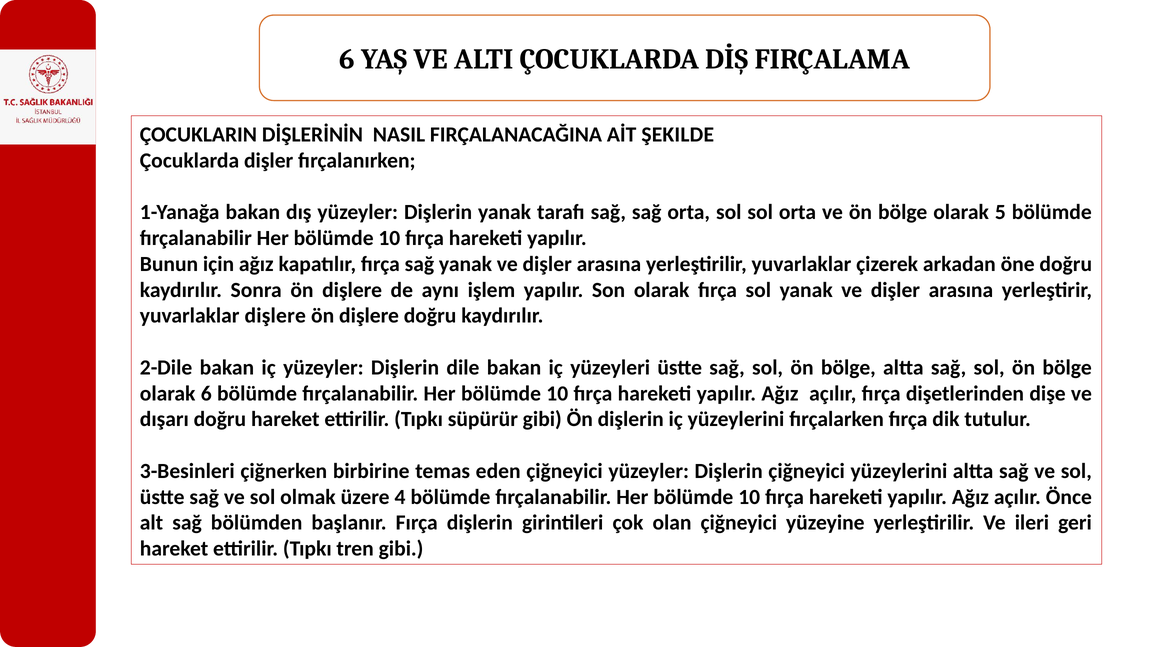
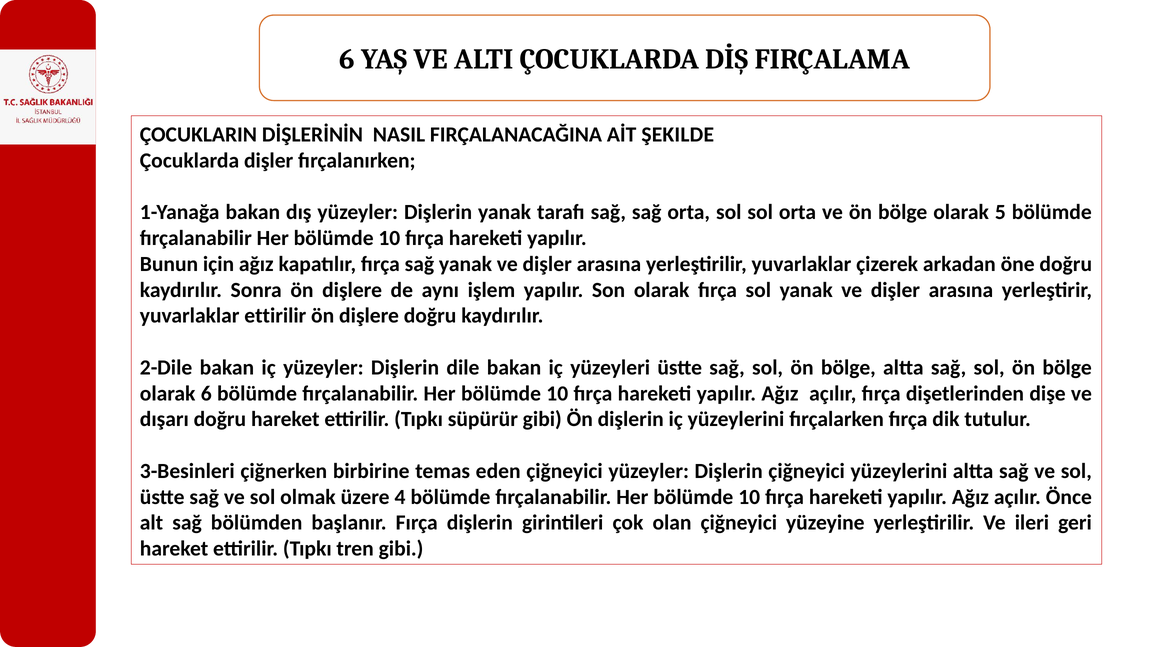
yuvarlaklar dişlere: dişlere -> ettirilir (275, 316)
